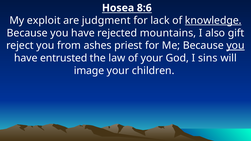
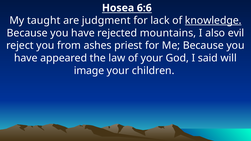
8:6: 8:6 -> 6:6 (144, 8)
exploit: exploit -> taught (44, 20)
gift: gift -> evil (236, 33)
you underline: present -> none (236, 46)
entrusted: entrusted -> appeared (64, 58)
sins: sins -> said (208, 58)
